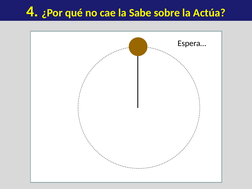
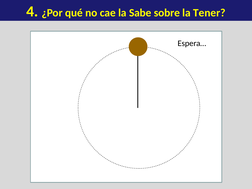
Actúa: Actúa -> Tener (209, 13)
